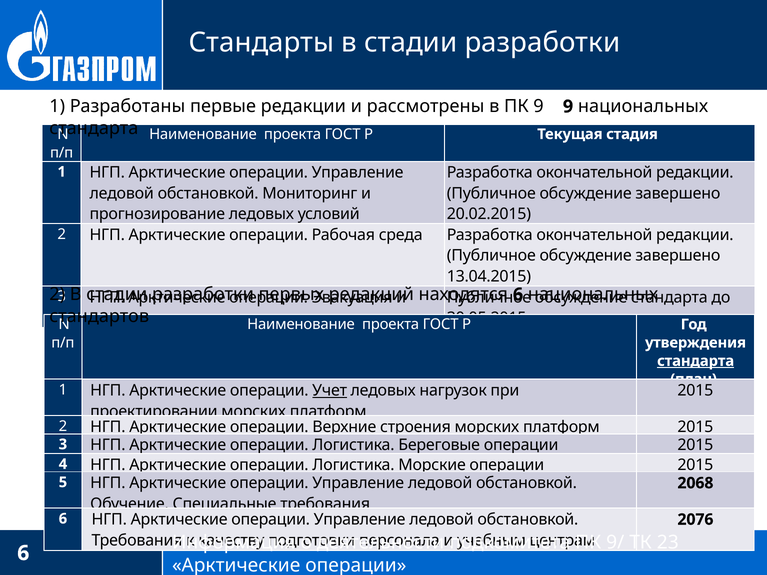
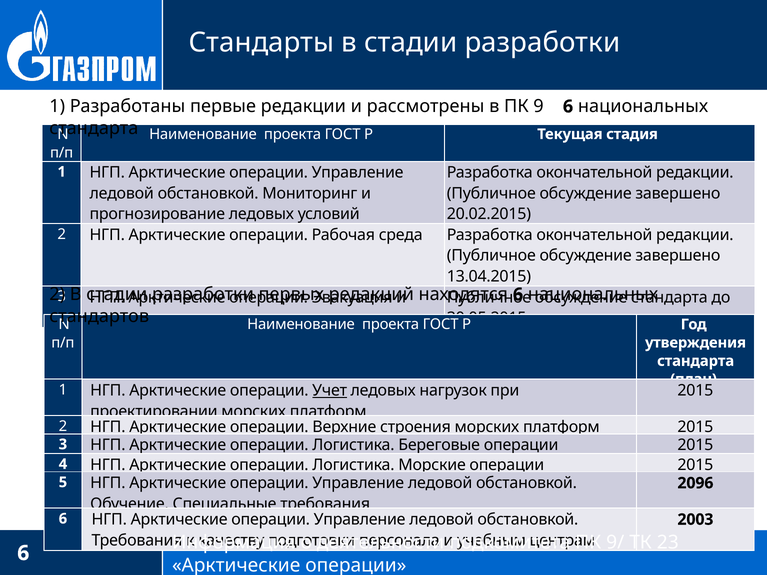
9 9: 9 -> 6 (568, 107)
стандарта underline: present -> none (696, 361)
2068: 2068 -> 2096 (695, 483)
2076: 2076 -> 2003 (695, 520)
